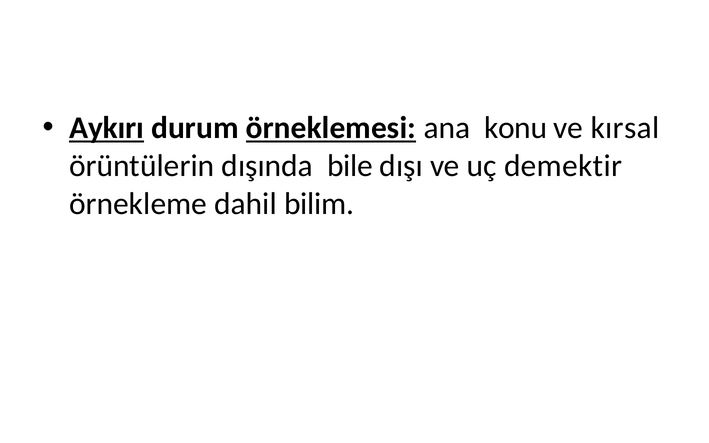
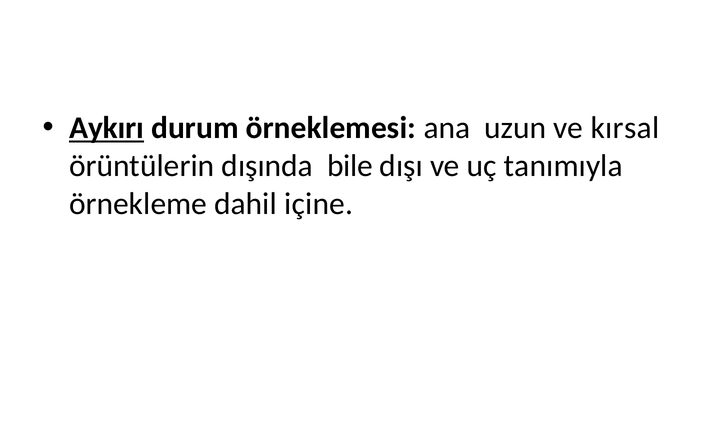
örneklemesi underline: present -> none (331, 128)
konu: konu -> uzun (515, 128)
demektir: demektir -> tanımıyla (563, 166)
bilim: bilim -> içine (319, 204)
